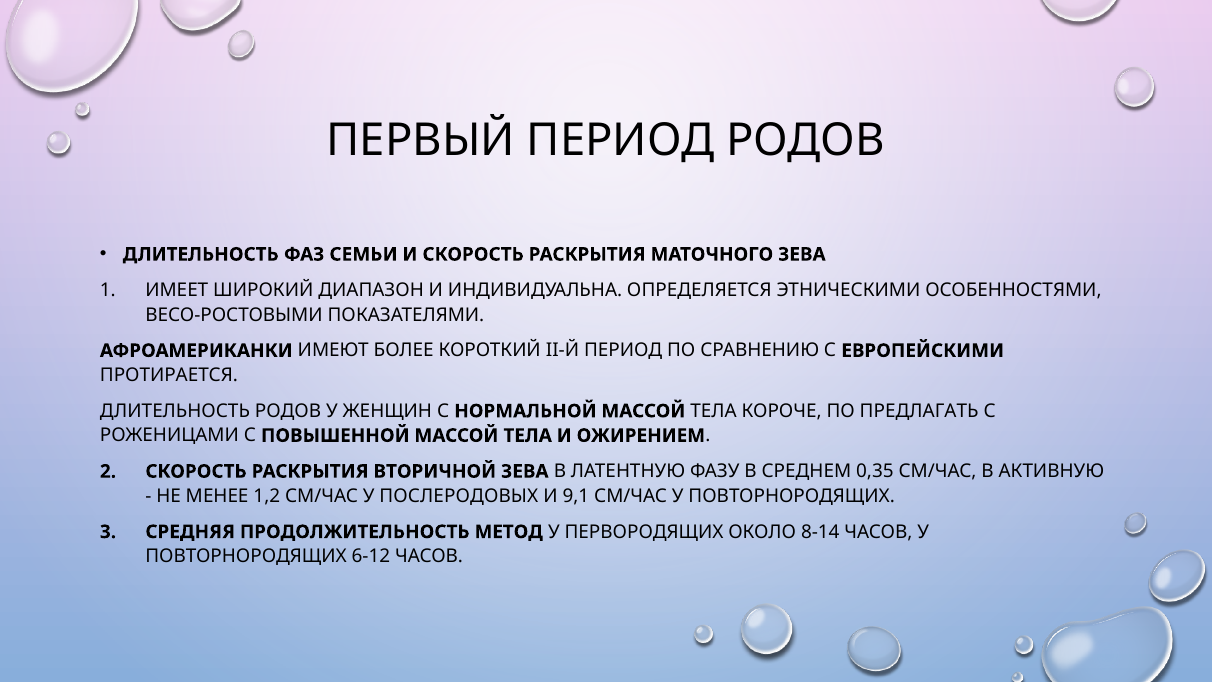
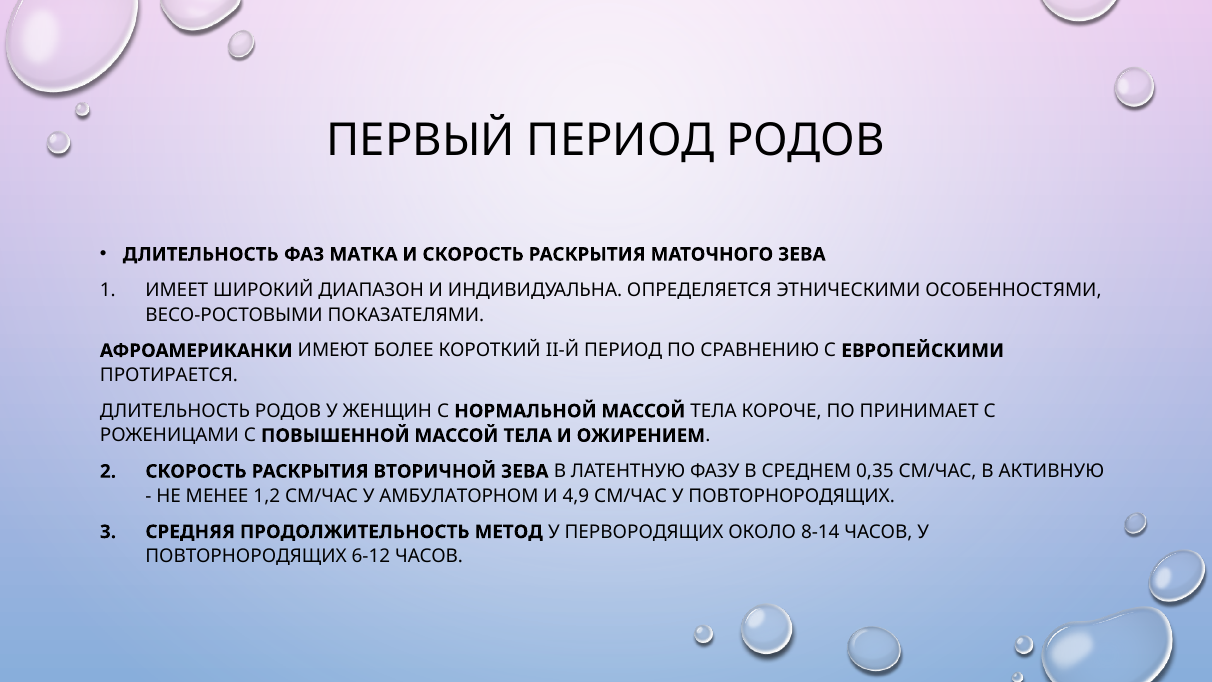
СЕМЬИ: СЕМЬИ -> МАТКА (363, 254)
ПРЕДЛАГАТЬ: ПРЕДЛАГАТЬ -> ПРИНИМАЕТ (919, 411)
ПОСЛЕРОДОВЫХ: ПОСЛЕРОДОВЫХ -> АМБУЛАТОРНОМ (459, 496)
9,1: 9,1 -> 4,9 (576, 496)
